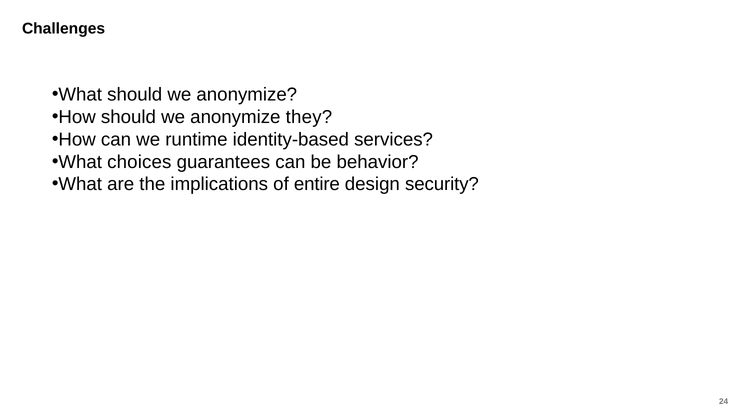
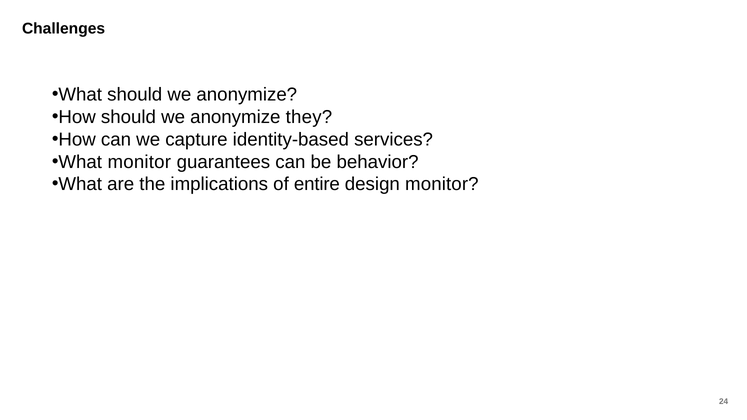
runtime: runtime -> capture (196, 140)
What choices: choices -> monitor (139, 162)
design security: security -> monitor (442, 184)
